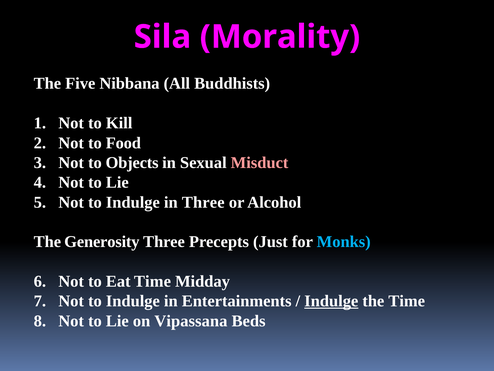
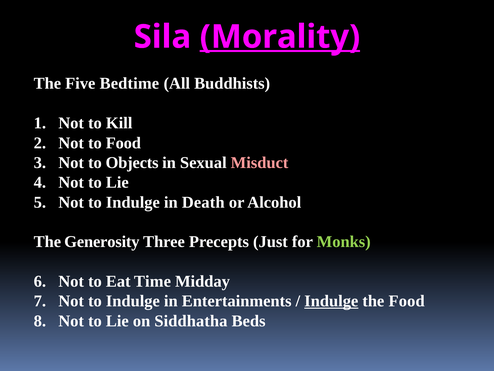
Morality underline: none -> present (280, 37)
Nibbana: Nibbana -> Bedtime (129, 83)
in Three: Three -> Death (203, 202)
Monks colour: light blue -> light green (344, 242)
the Time: Time -> Food (407, 301)
Vipassana: Vipassana -> Siddhatha (191, 321)
